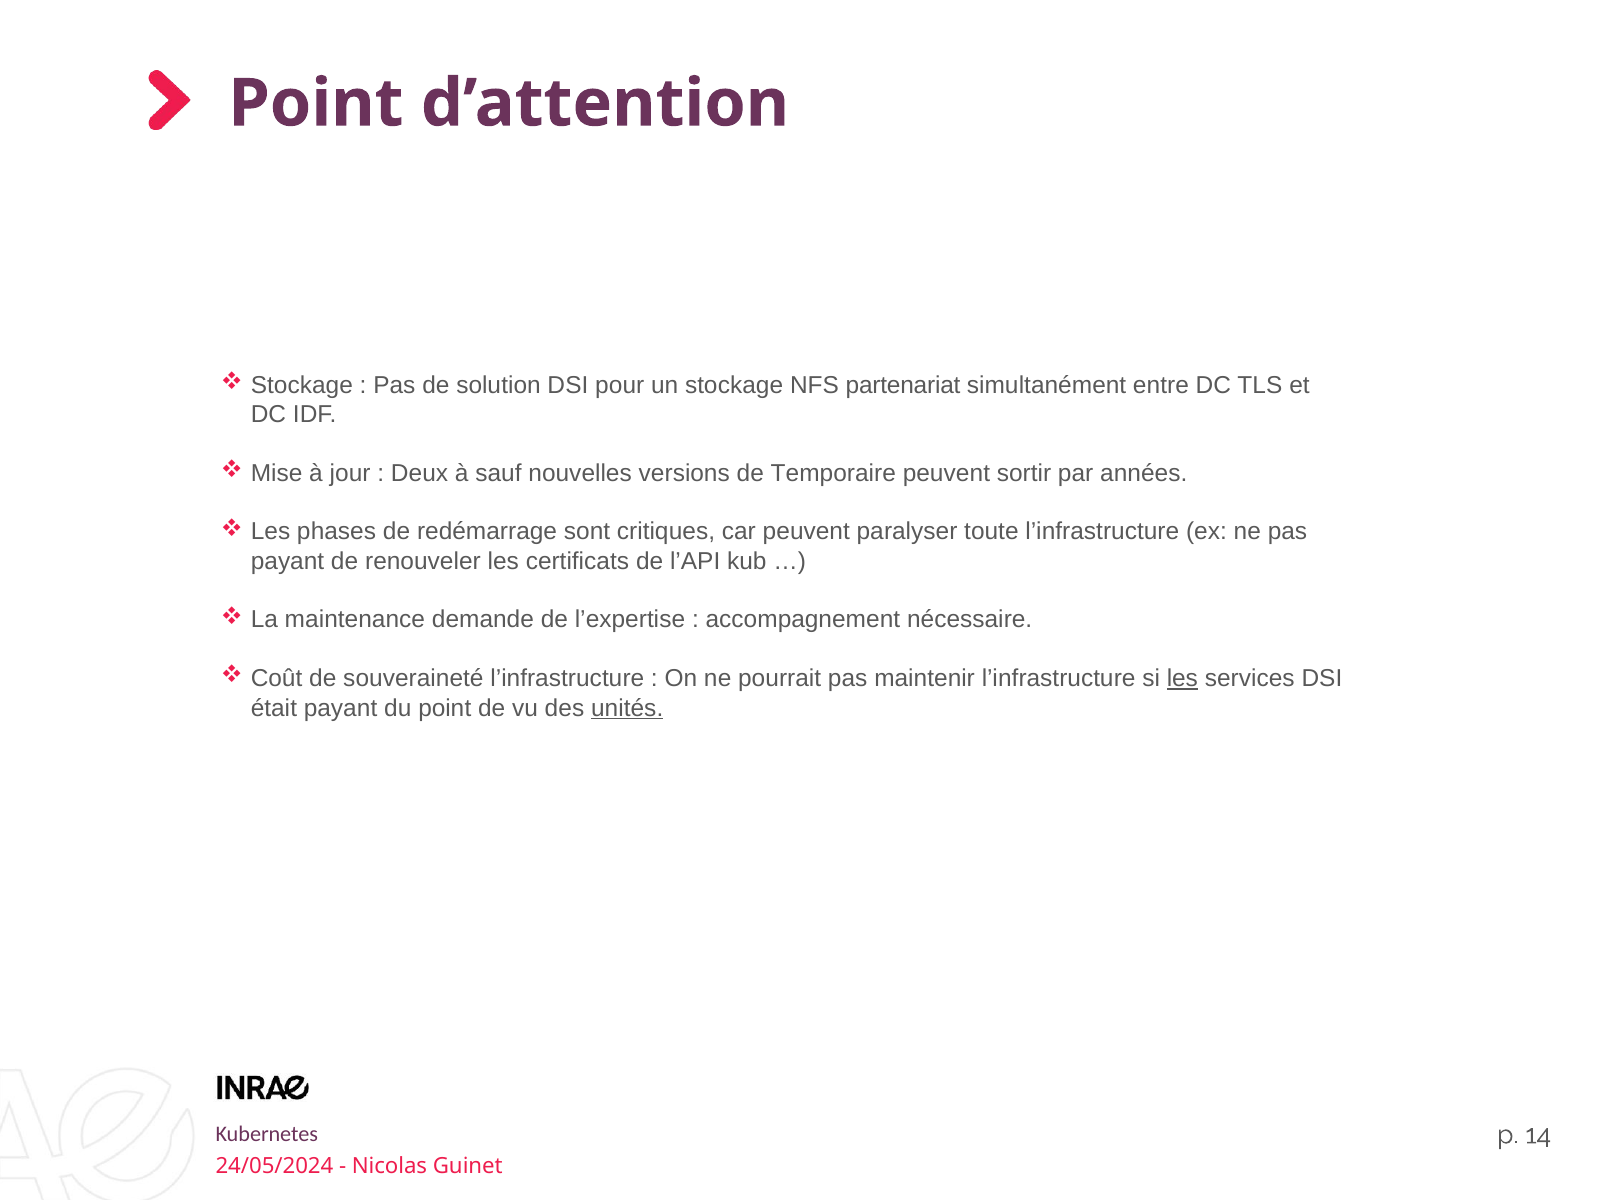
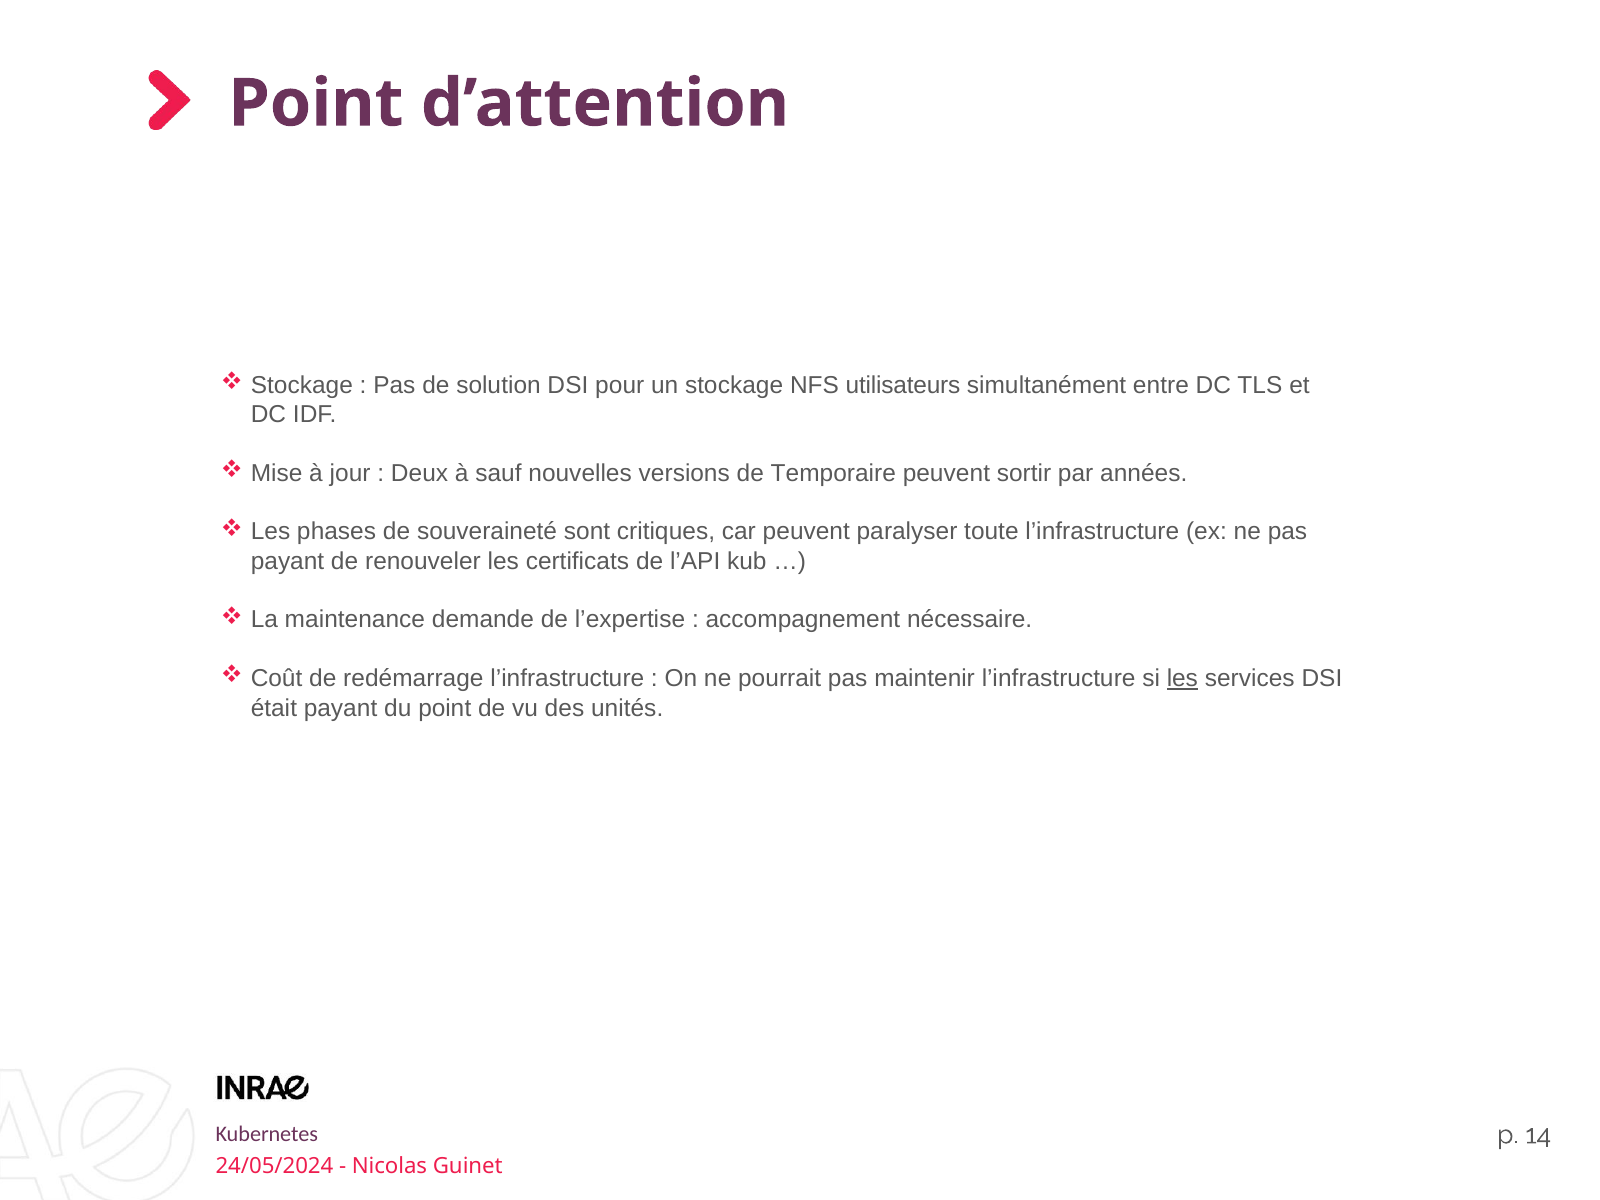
partenariat: partenariat -> utilisateurs (903, 385)
redémarrage: redémarrage -> souveraineté (487, 532)
souveraineté: souveraineté -> redémarrage (413, 679)
unités underline: present -> none (627, 708)
